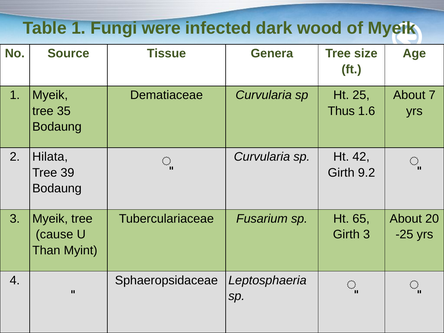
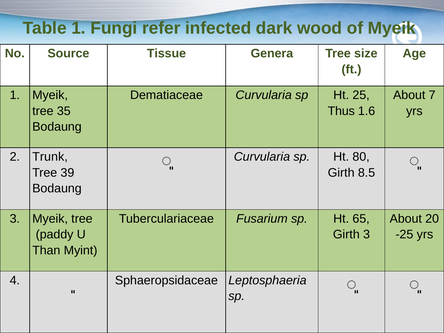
were: were -> refer (161, 28)
Hilata: Hilata -> Trunk (50, 157)
42: 42 -> 80 (361, 157)
9.2: 9.2 -> 8.5 (367, 173)
cause: cause -> paddy (55, 234)
